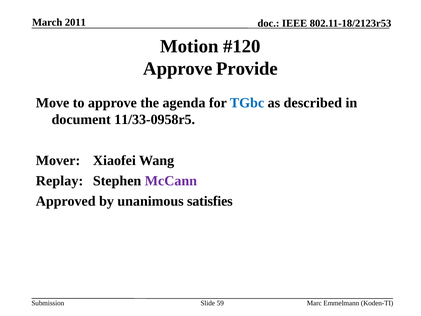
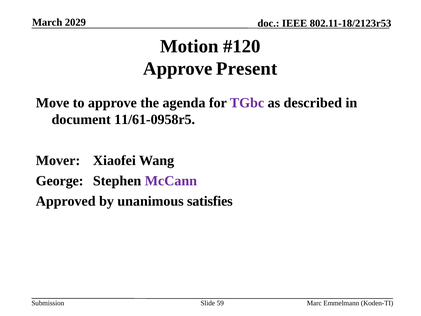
2011: 2011 -> 2029 (75, 22)
Provide: Provide -> Present (247, 69)
TGbc colour: blue -> purple (247, 103)
11/33-0958r5: 11/33-0958r5 -> 11/61-0958r5 (155, 120)
Replay: Replay -> George (60, 181)
